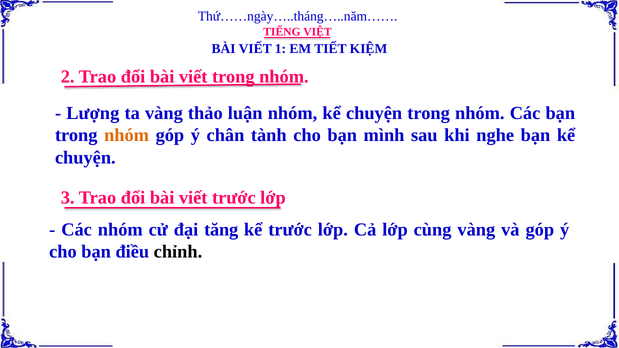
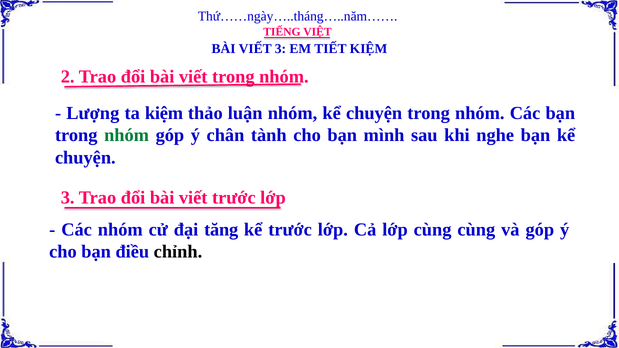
VIẾT 1: 1 -> 3 (280, 49)
ta vàng: vàng -> kiệm (164, 113)
nhóm colour: orange -> green (127, 135)
cùng vàng: vàng -> cùng (476, 230)
